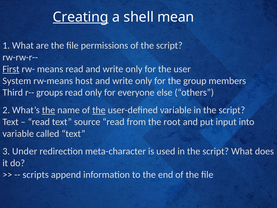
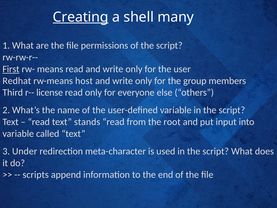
mean: mean -> many (176, 17)
System: System -> Redhat (17, 81)
groups: groups -> license (50, 92)
the underline: present -> none (49, 110)
the underline: present -> none (99, 110)
source: source -> stands (87, 122)
